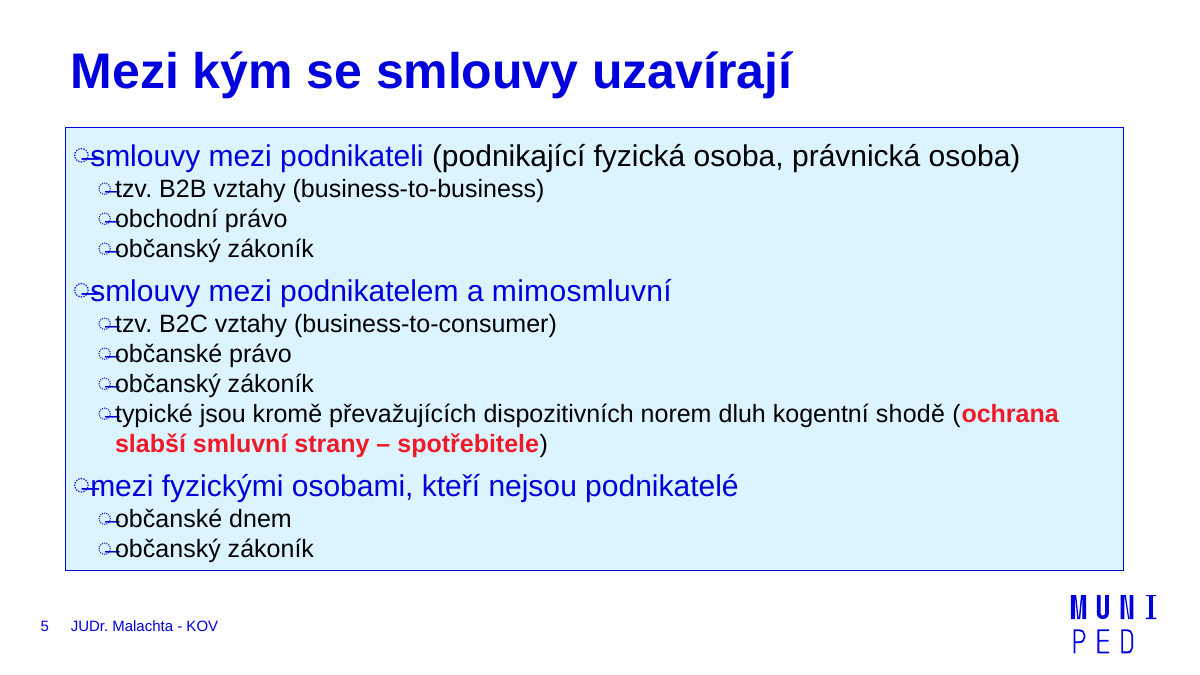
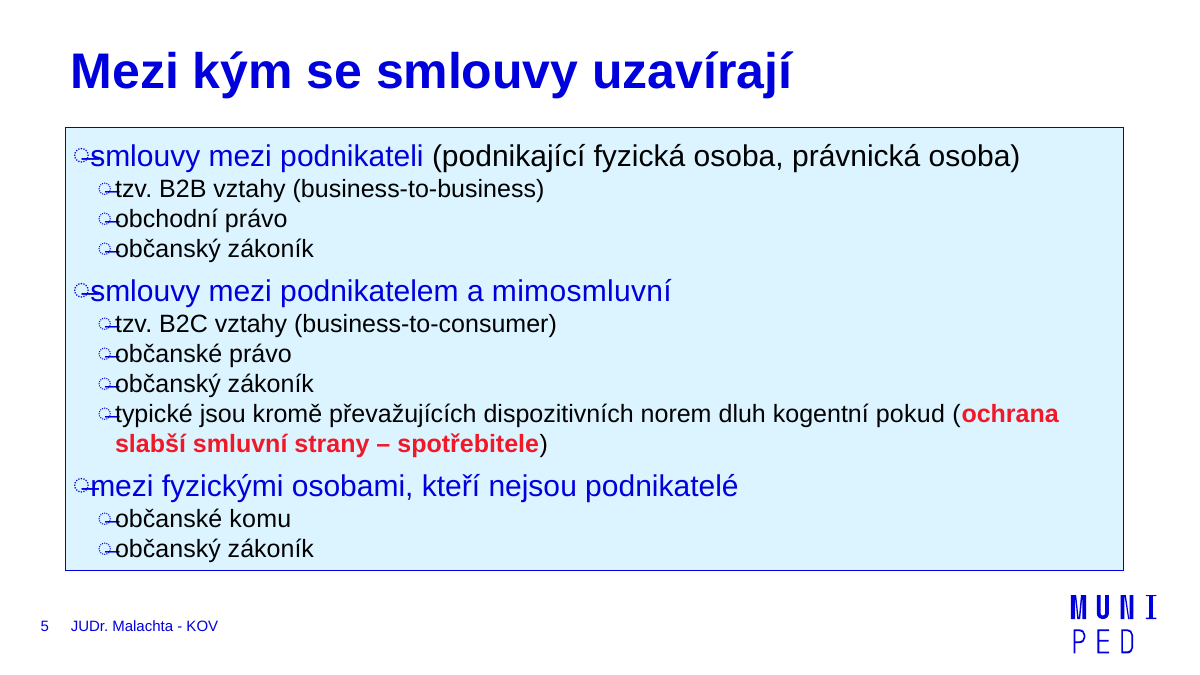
shodě: shodě -> pokud (910, 414)
dnem: dnem -> komu (260, 519)
